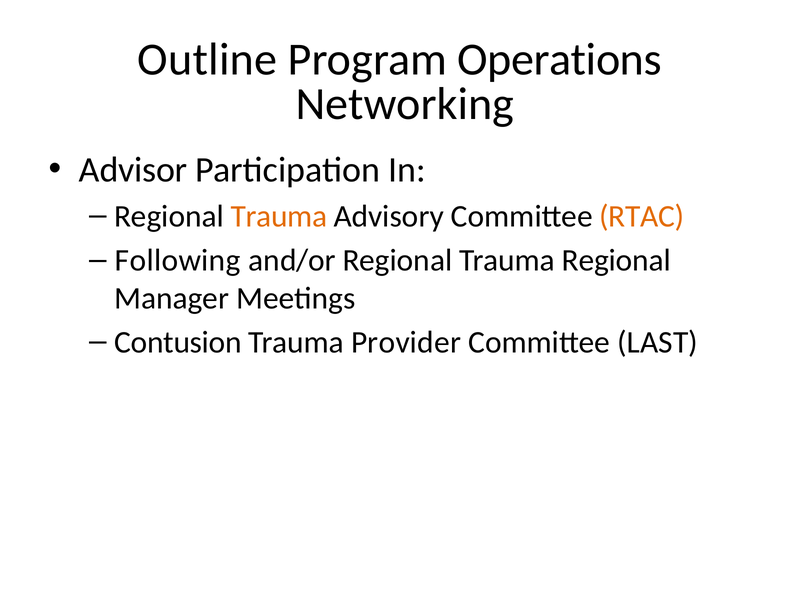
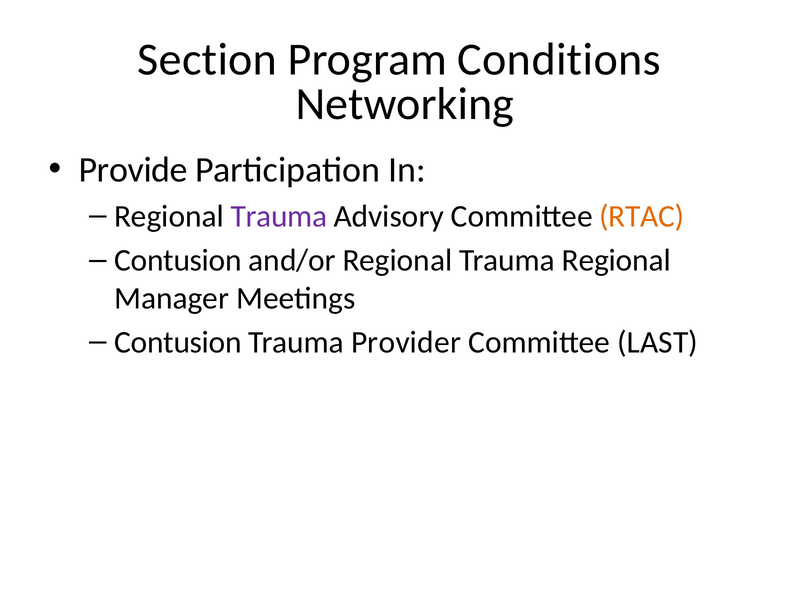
Outline: Outline -> Section (207, 60)
Operations: Operations -> Conditions (559, 60)
Advisor: Advisor -> Provide (133, 170)
Trauma colour: orange -> purple (279, 216)
Following: Following -> Contusion (178, 261)
